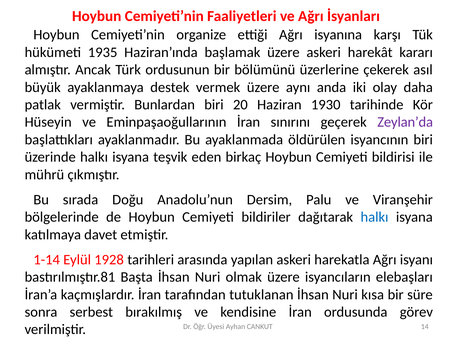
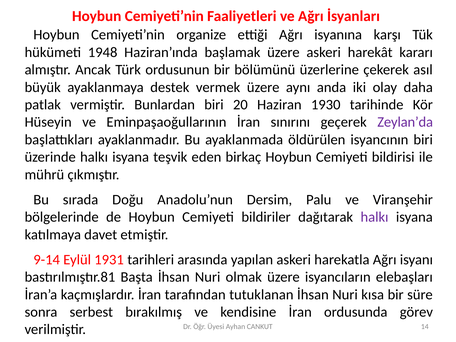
1935: 1935 -> 1948 (103, 52)
halkı colour: blue -> purple (375, 217)
1-14: 1-14 -> 9-14 (47, 260)
1928: 1928 -> 1931 (109, 260)
